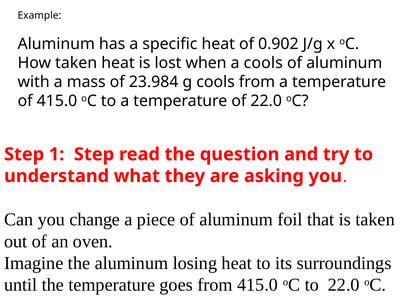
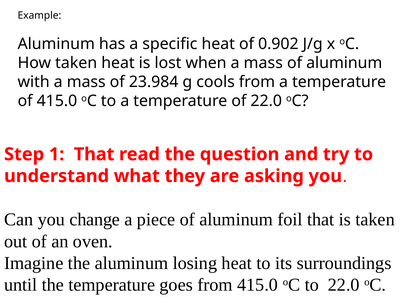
when a cools: cools -> mass (263, 63)
1 Step: Step -> That (94, 154)
